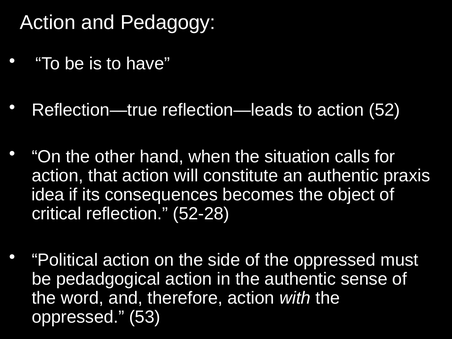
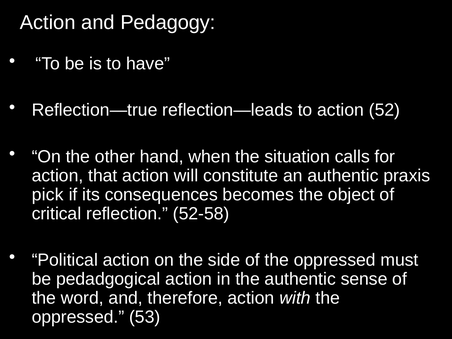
idea: idea -> pick (48, 195)
52-28: 52-28 -> 52-58 (201, 214)
